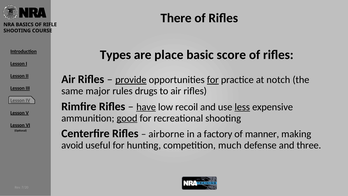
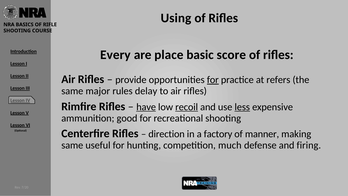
There: There -> Using (176, 18)
Types: Types -> Every (115, 55)
provide underline: present -> none (131, 80)
notch: notch -> refers (278, 80)
drugs: drugs -> delay (146, 91)
recoil underline: none -> present (187, 107)
good underline: present -> none (127, 118)
airborne: airborne -> direction (167, 134)
avoid: avoid -> same (72, 145)
three: three -> firing (309, 145)
